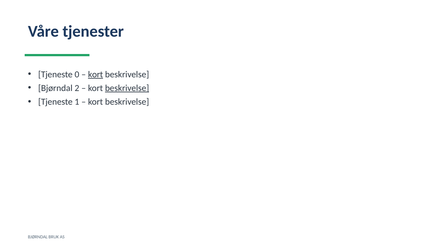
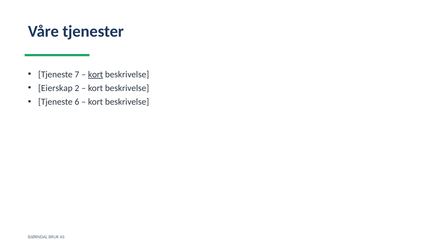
0: 0 -> 7 (77, 74)
Bjørndal: Bjørndal -> Eierskap (55, 88)
beskrivelse underline: present -> none (127, 88)
1: 1 -> 6 (77, 102)
